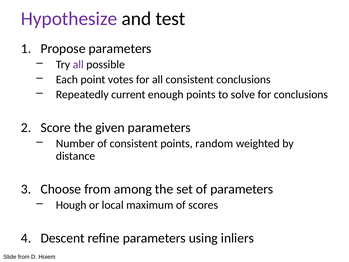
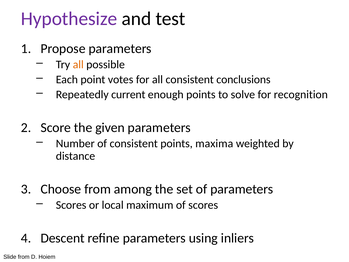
all colour: purple -> orange (78, 64)
for conclusions: conclusions -> recognition (301, 94)
random: random -> maxima (214, 143)
Hough: Hough -> Scores (71, 205)
